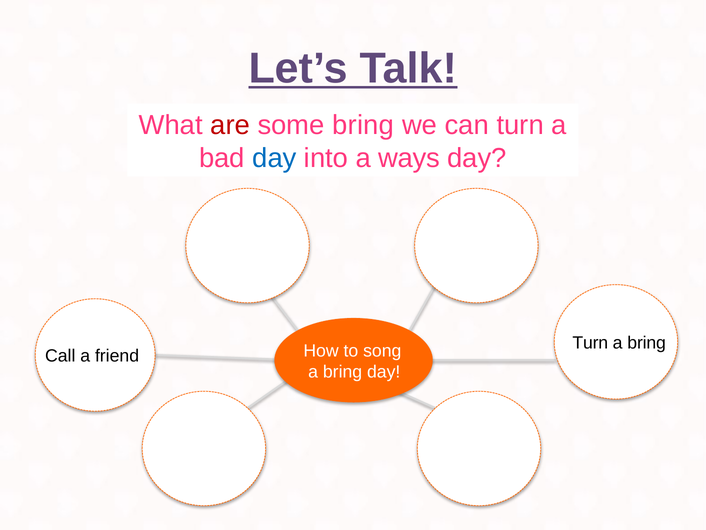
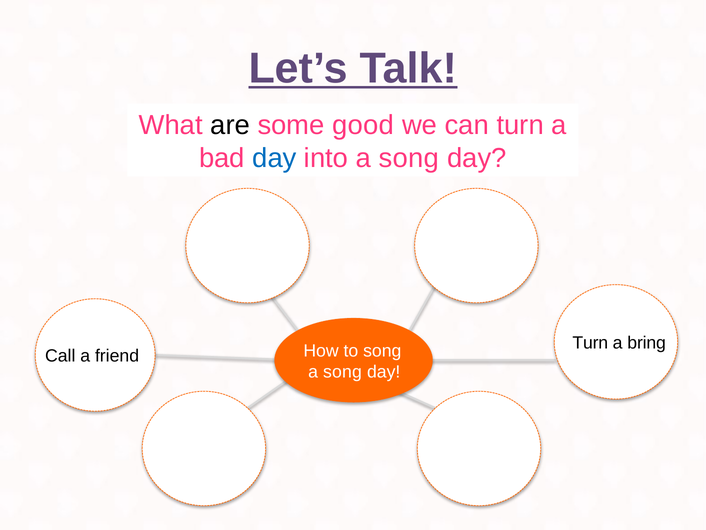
are colour: red -> black (230, 125)
some bring: bring -> good (363, 125)
into a ways: ways -> song (409, 158)
bring: bring -> song (342, 372)
